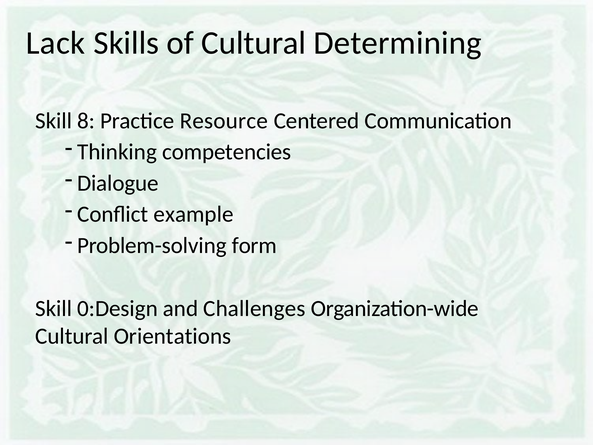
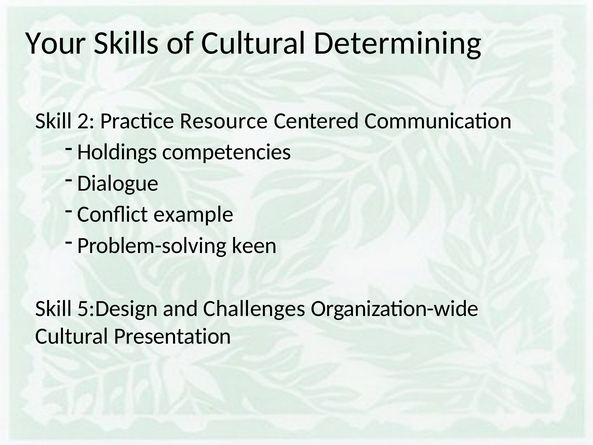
Lack: Lack -> Your (56, 43)
8: 8 -> 2 (86, 121)
Thinking: Thinking -> Holdings (117, 152)
form: form -> keen (254, 245)
0:Design: 0:Design -> 5:Design (118, 308)
Orientations: Orientations -> Presentation (173, 336)
